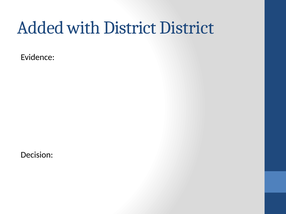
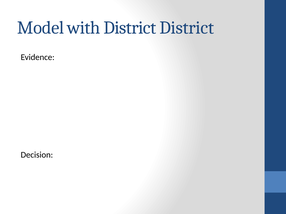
Added: Added -> Model (41, 28)
